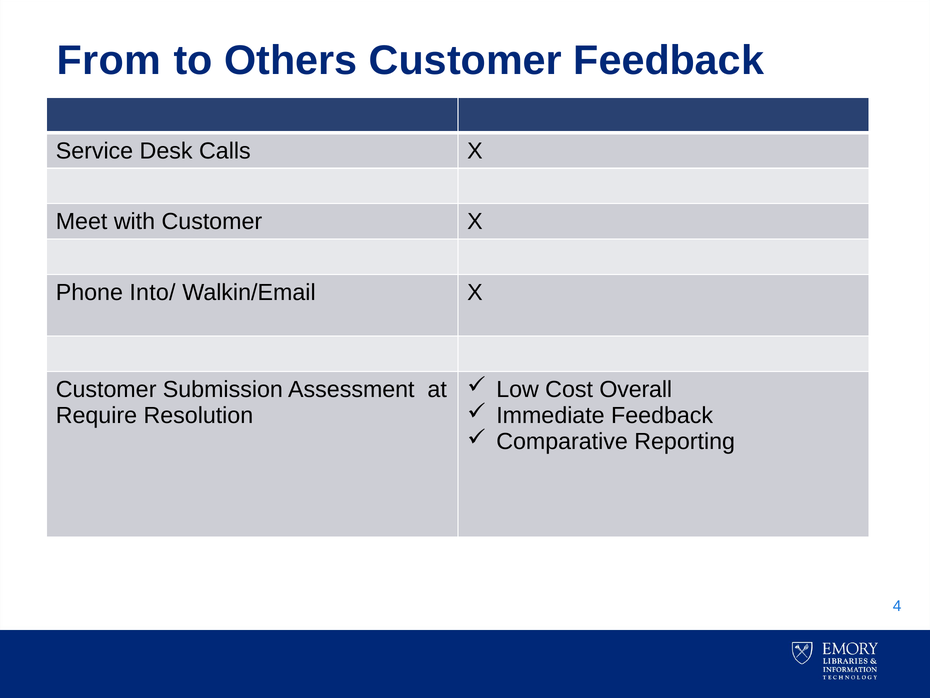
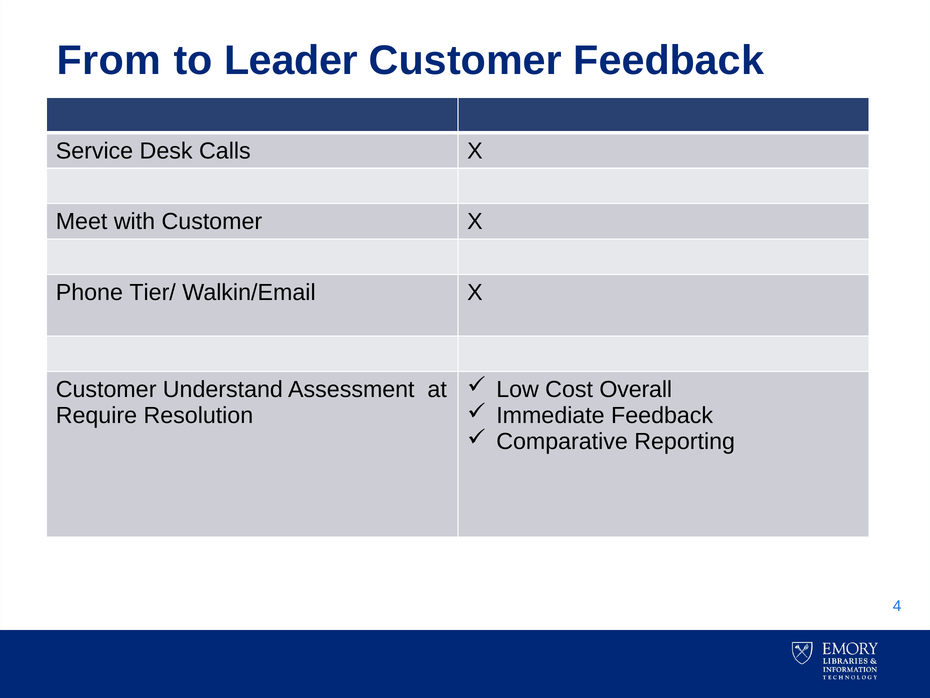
Others: Others -> Leader (291, 60)
Into/: Into/ -> Tier/ (153, 292)
Submission: Submission -> Understand (223, 389)
